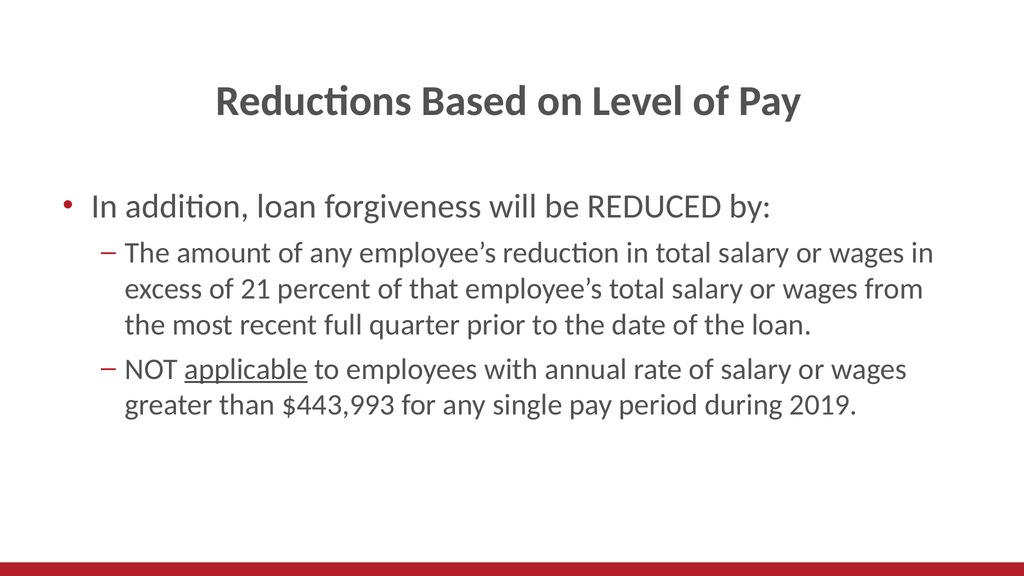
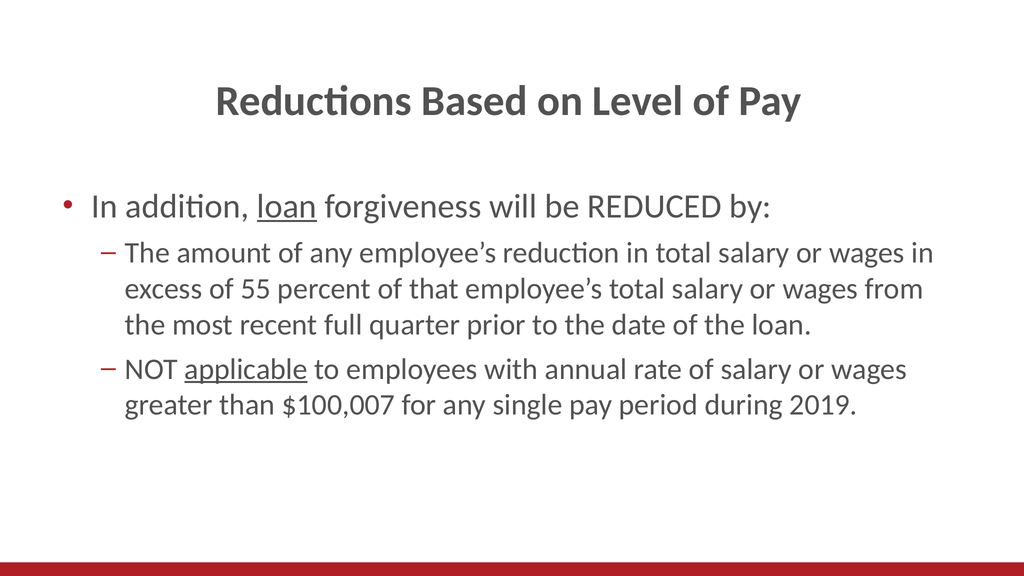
loan underline: none -> present (287, 206)
21: 21 -> 55 (256, 289)
$443,993: $443,993 -> $100,007 (338, 405)
